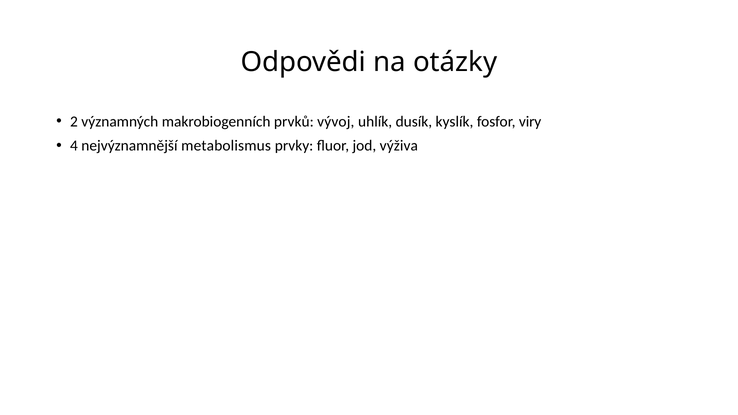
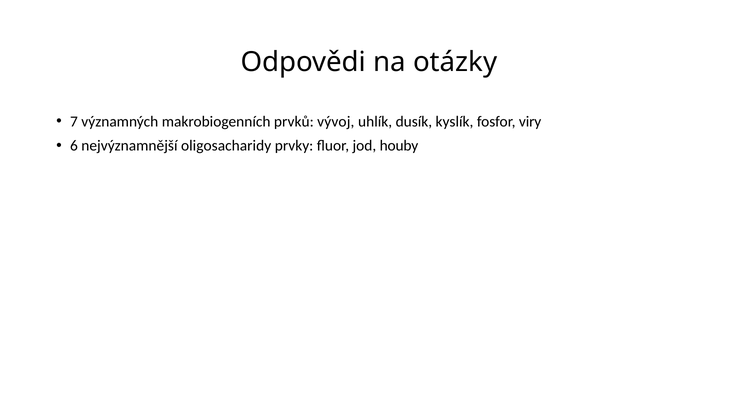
2: 2 -> 7 (74, 122)
4: 4 -> 6 (74, 146)
metabolismus: metabolismus -> oligosacharidy (226, 146)
výživa: výživa -> houby (399, 146)
